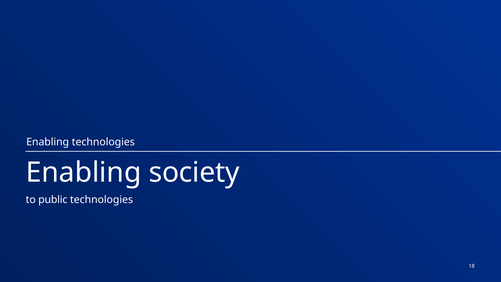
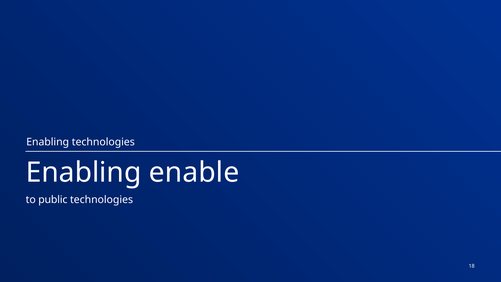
society: society -> enable (194, 172)
